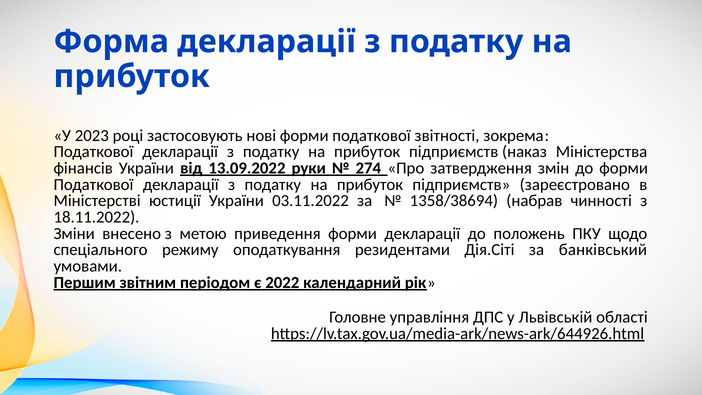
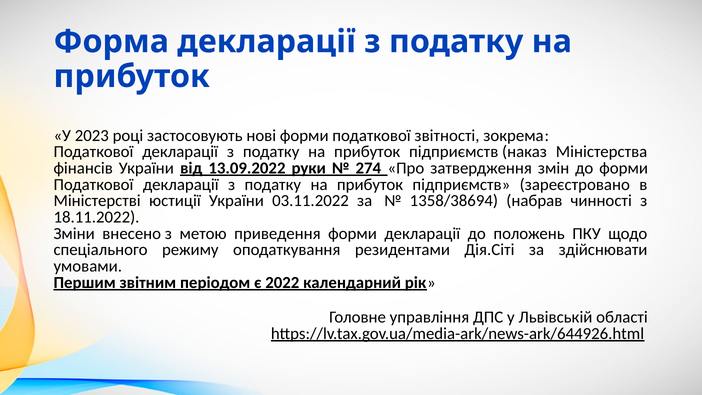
банківський: банківський -> здійснювати (603, 250)
